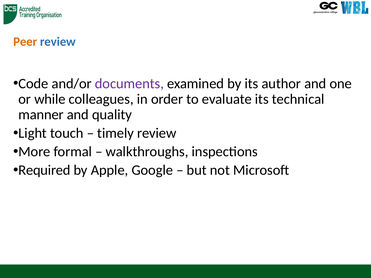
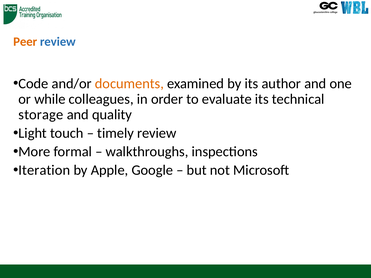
documents colour: purple -> orange (129, 84)
manner: manner -> storage (41, 115)
Required: Required -> Iteration (44, 170)
